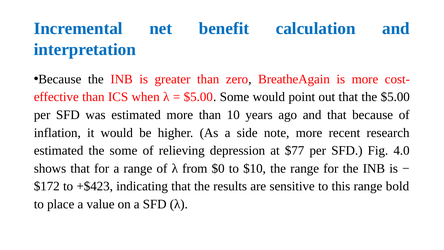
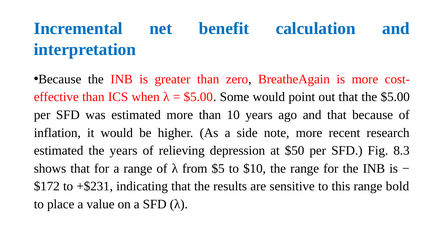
the some: some -> years (124, 150)
$77: $77 -> $50 (295, 150)
4.0: 4.0 -> 8.3 (402, 150)
$0: $0 -> $5 (218, 168)
+$423: +$423 -> +$231 (95, 186)
